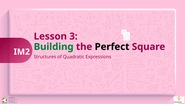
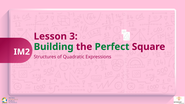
Perfect colour: black -> green (112, 47)
